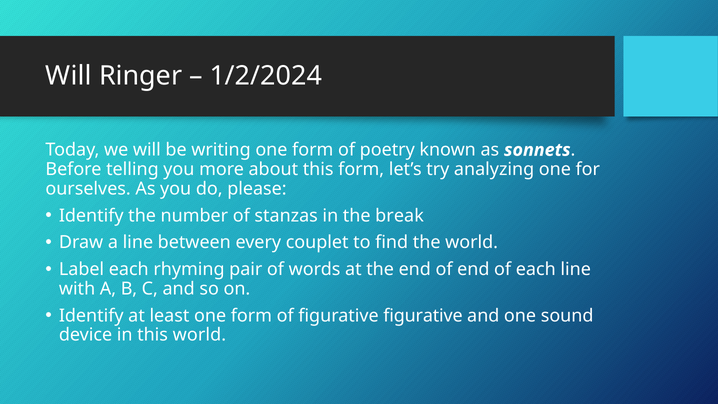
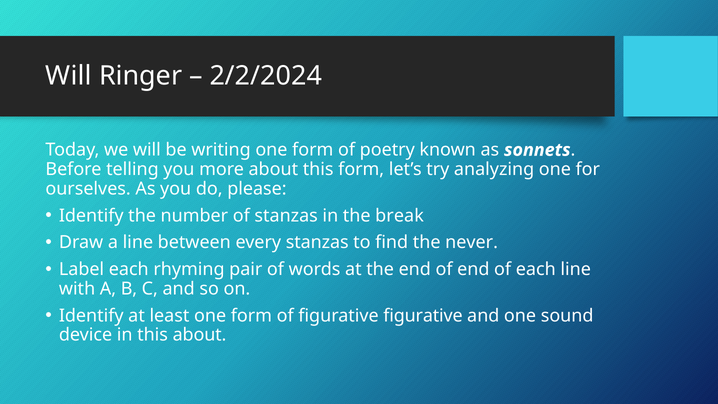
1/2/2024: 1/2/2024 -> 2/2/2024 (266, 76)
every couplet: couplet -> stanzas (317, 242)
the world: world -> never (472, 242)
this world: world -> about (200, 335)
